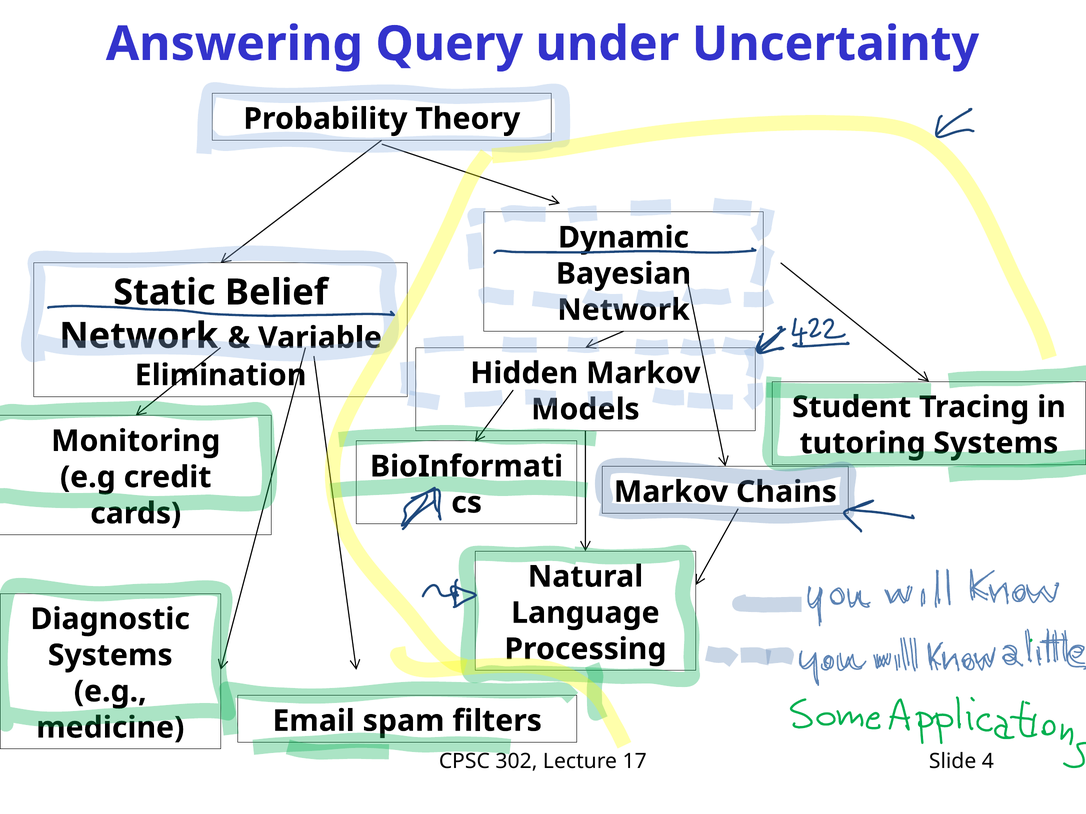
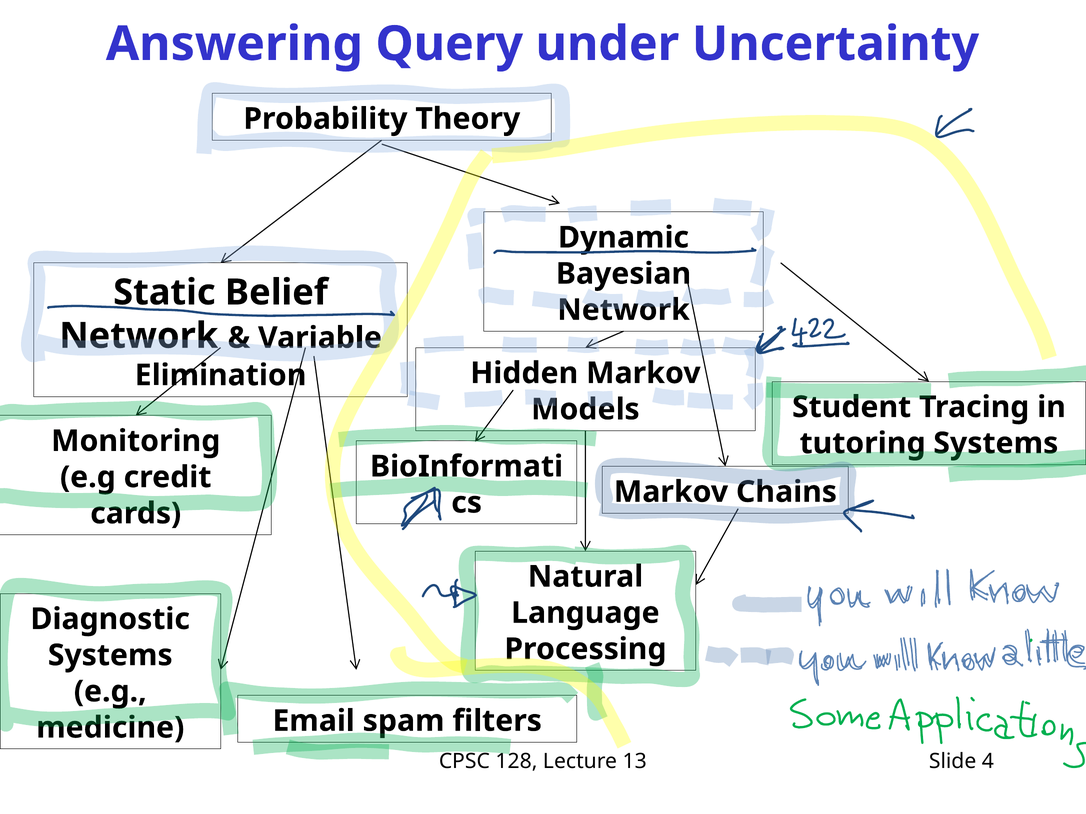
302: 302 -> 128 (516, 762)
17: 17 -> 13 (635, 762)
